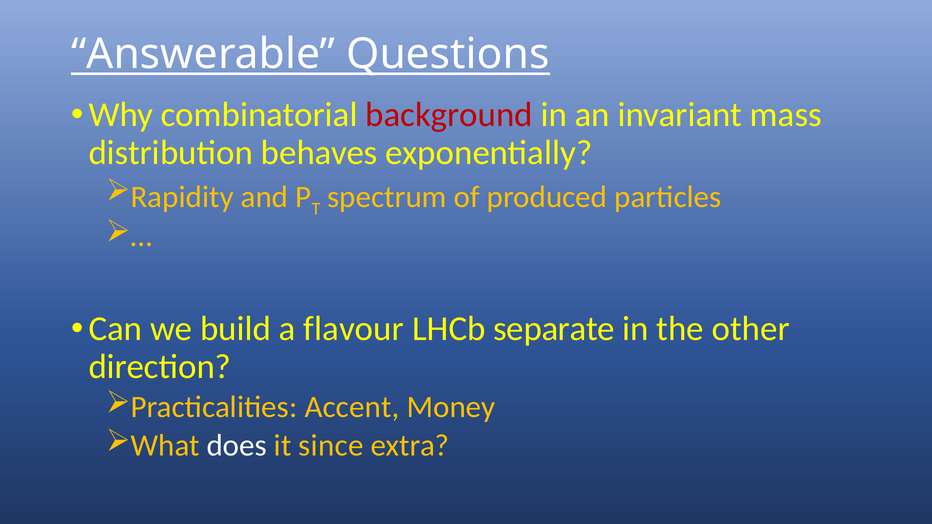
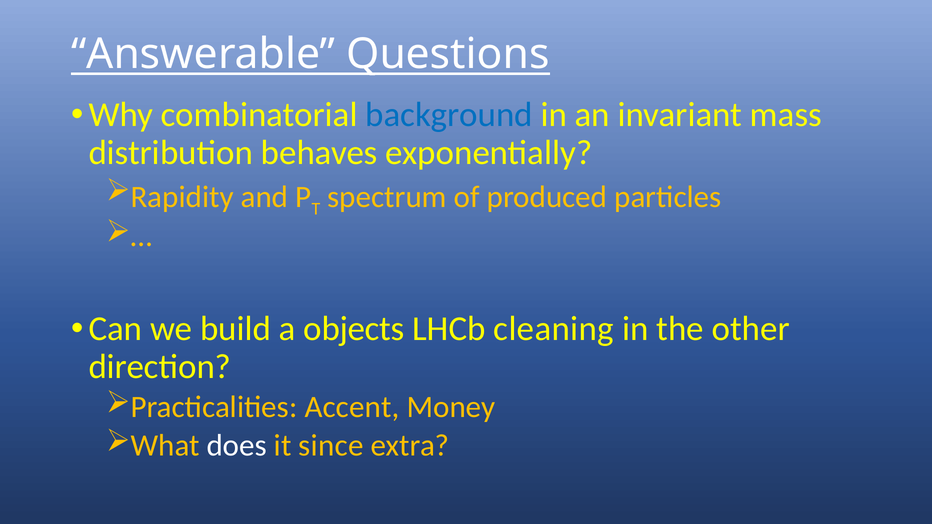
background colour: red -> blue (449, 115)
flavour: flavour -> objects (354, 329)
separate: separate -> cleaning (554, 329)
